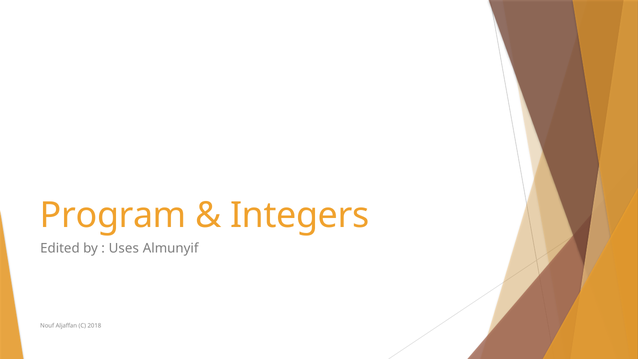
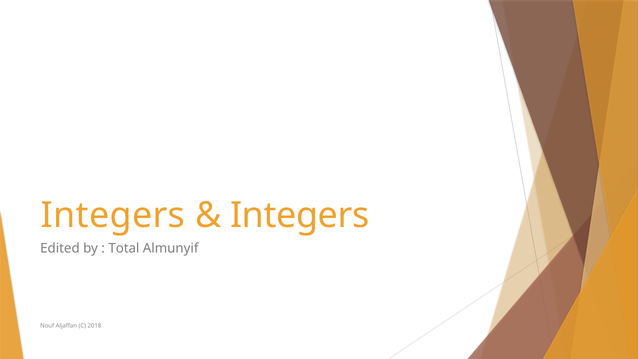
Program: Program -> Integers (113, 215)
Uses: Uses -> Total (124, 248)
